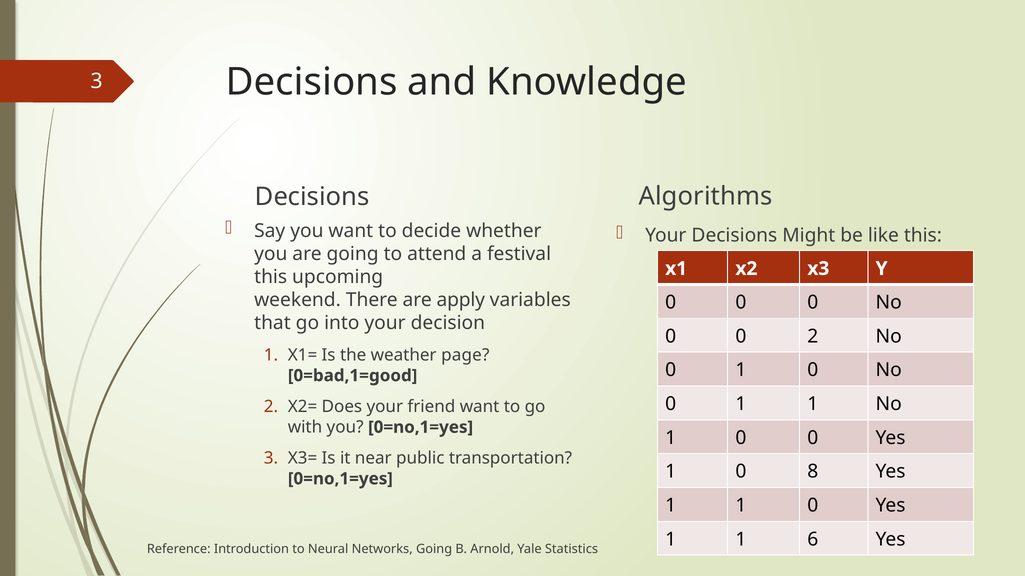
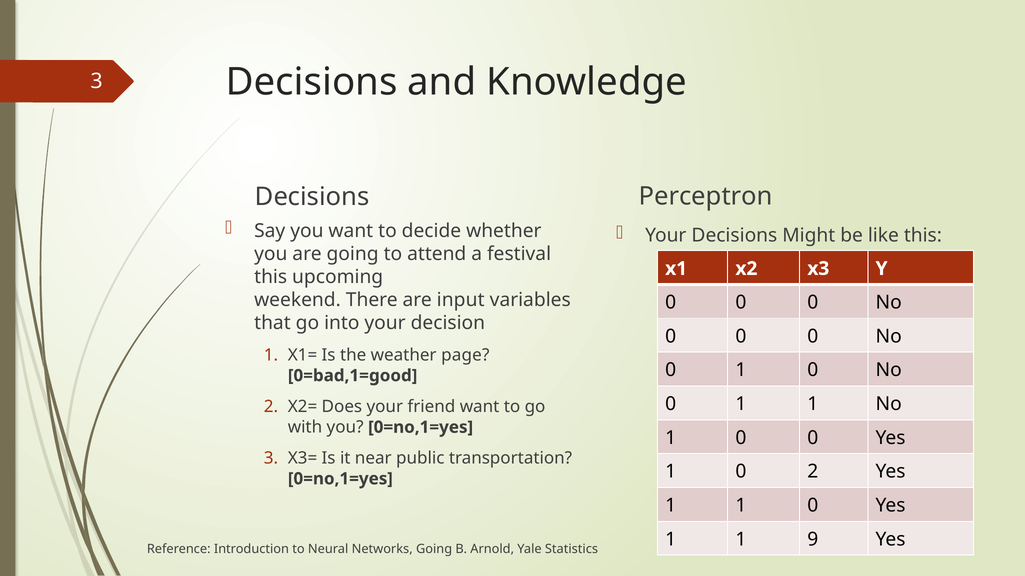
Algorithms: Algorithms -> Perceptron (706, 197)
apply: apply -> input (461, 300)
2: 2 -> 0 (813, 337)
0 8: 8 -> 2 (813, 472)
6: 6 -> 9 (813, 540)
